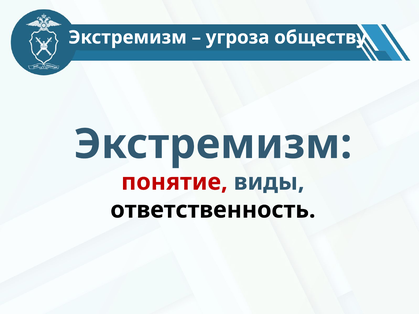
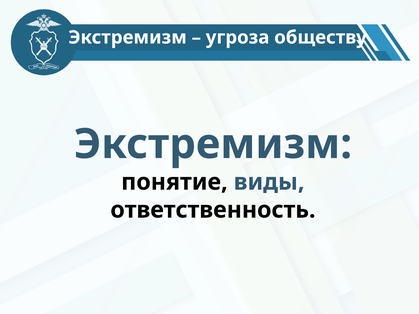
понятие colour: red -> black (174, 182)
